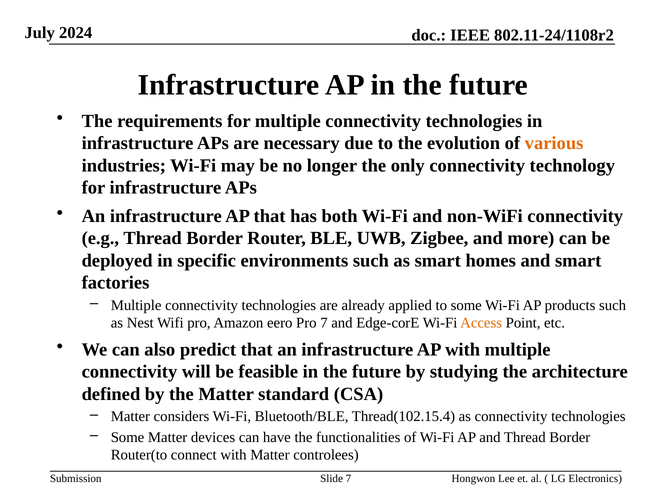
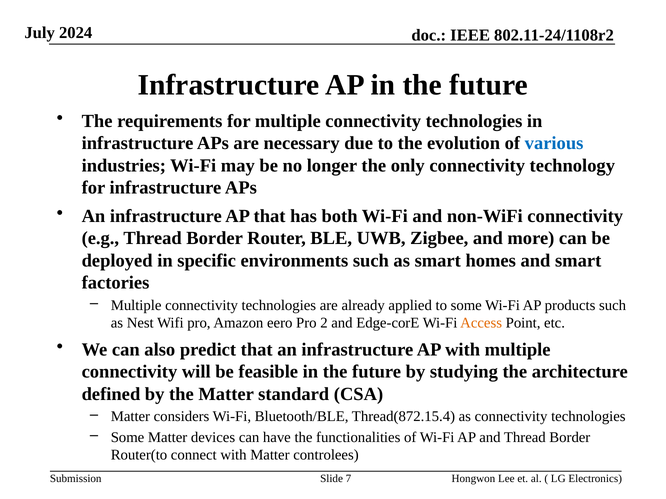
various colour: orange -> blue (554, 143)
Pro 7: 7 -> 2 (324, 323)
Thread(102.15.4: Thread(102.15.4 -> Thread(872.15.4 (403, 417)
